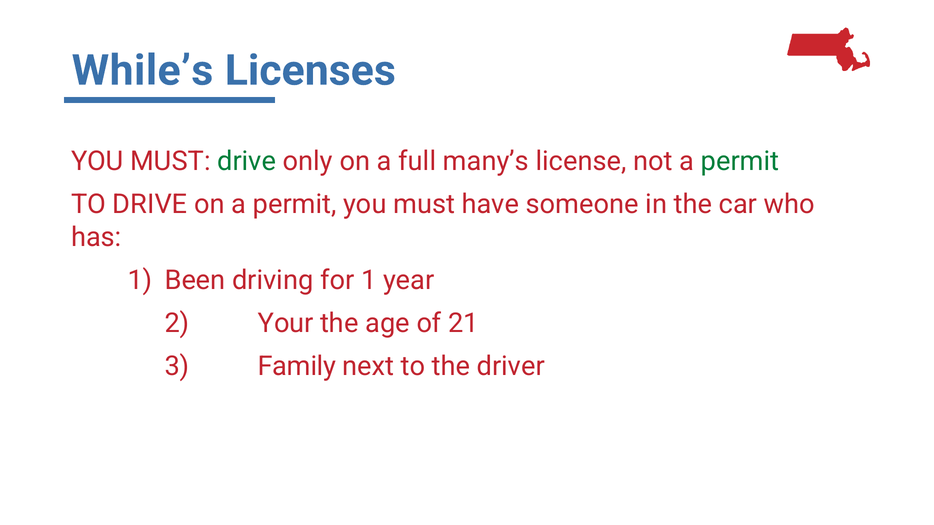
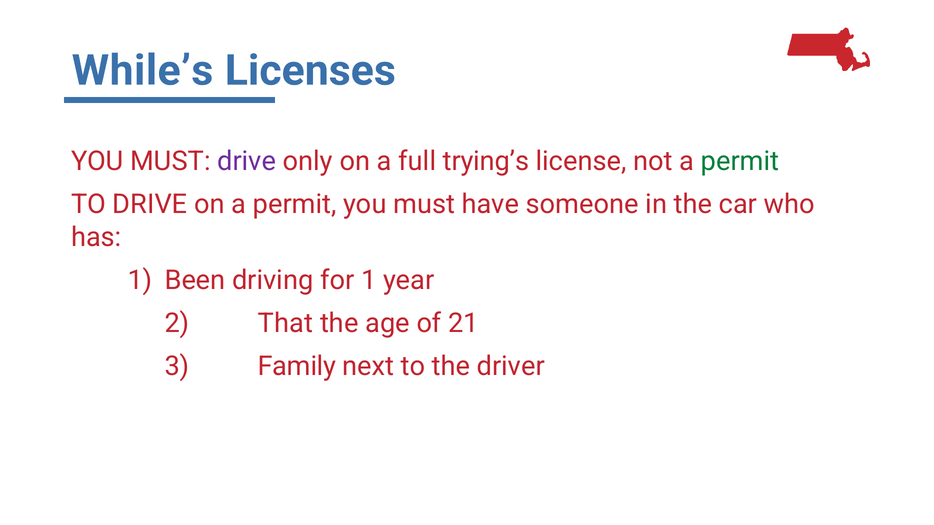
drive colour: green -> purple (247, 162)
many’s: many’s -> trying’s (486, 162)
Your: Your -> That (286, 323)
